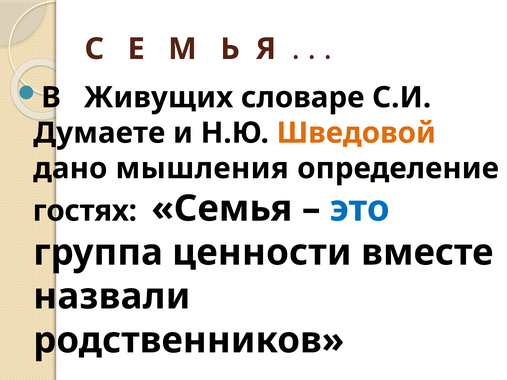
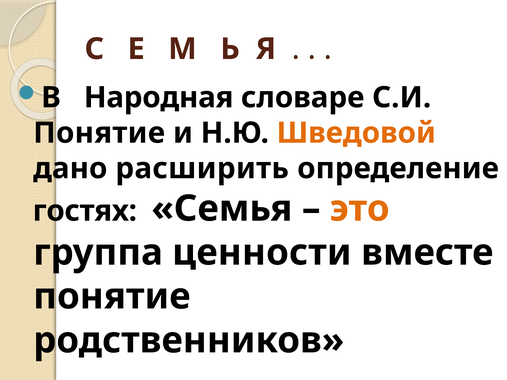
Живущих: Живущих -> Народная (159, 98)
Думаете: Думаете -> Понятие (99, 133)
мышления: мышления -> расширить (202, 169)
это colour: blue -> orange (360, 209)
назвали: назвали -> понятие (112, 297)
